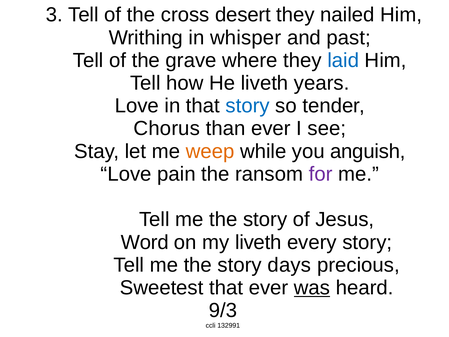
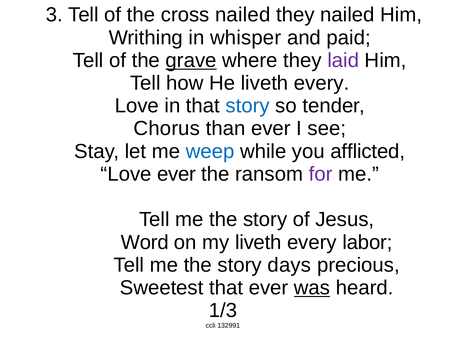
cross desert: desert -> nailed (243, 15)
past: past -> paid (349, 38)
grave underline: none -> present (191, 60)
laid colour: blue -> purple (343, 60)
He liveth years: years -> every (322, 83)
weep colour: orange -> blue (210, 151)
anguish: anguish -> afflicted (368, 151)
Love pain: pain -> ever (177, 174)
every story: story -> labor (367, 242)
9/3: 9/3 -> 1/3 (223, 310)
